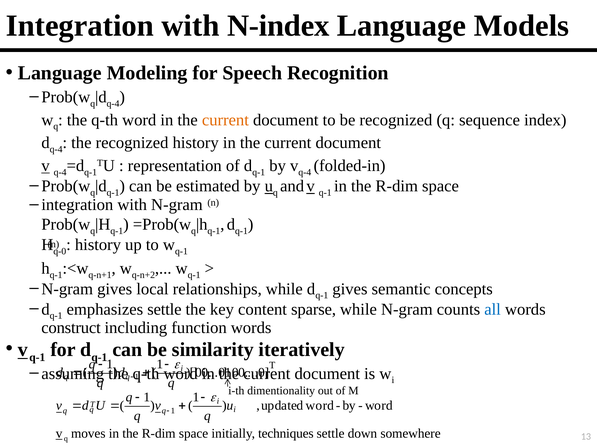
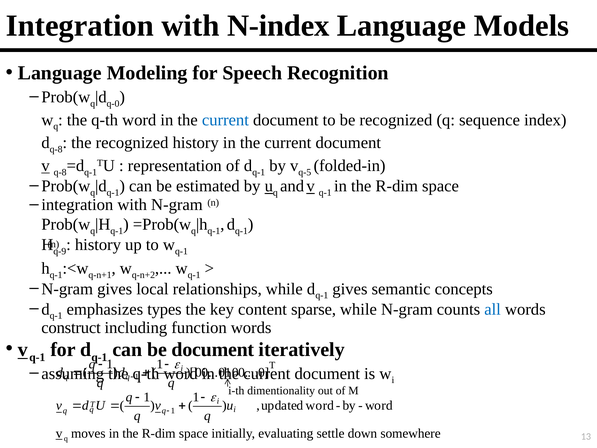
q-4: q-4 -> q-0 (113, 103)
current colour: orange -> blue (225, 120)
q-4: q-4 -> q-8 (56, 149)
q-4: q-4 -> q-8 (60, 172)
by v q-4: q-4 -> q-5 (305, 172)
q-0: q-0 -> q-9 (60, 251)
emphasizes settle: settle -> types (164, 309)
be similarity: similarity -> document (213, 350)
techniques: techniques -> evaluating (286, 433)
